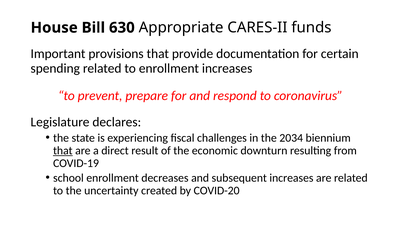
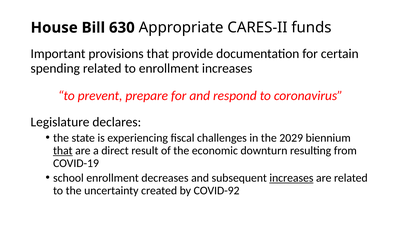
2034: 2034 -> 2029 (291, 138)
increases underline: none -> present (291, 178)
COVID-20: COVID-20 -> COVID-92 (217, 190)
